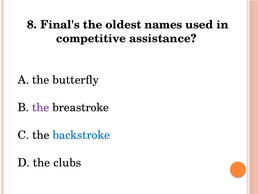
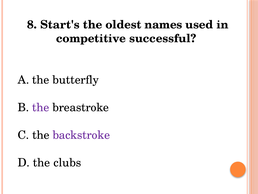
Final's: Final's -> Start's (60, 25)
assistance: assistance -> successful (163, 39)
backstroke colour: blue -> purple (81, 135)
